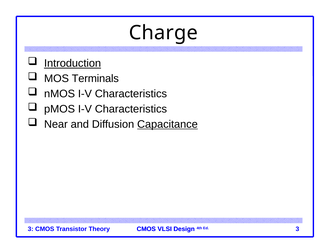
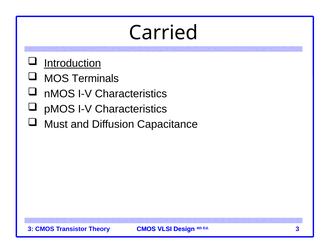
Charge: Charge -> Carried (163, 33)
Near: Near -> Must (56, 124)
Capacitance underline: present -> none (167, 124)
